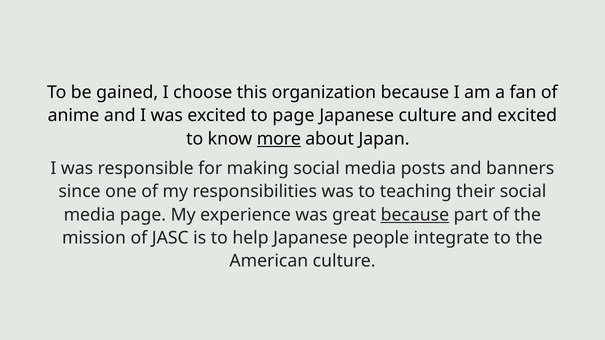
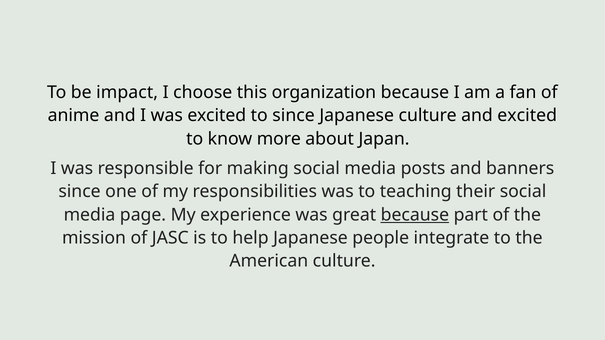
gained: gained -> impact (127, 92)
to page: page -> since (294, 116)
more underline: present -> none (279, 139)
